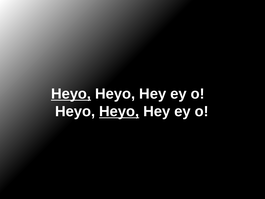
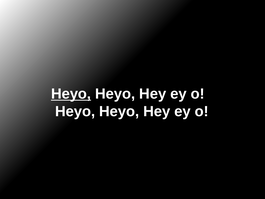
Heyo underline: present -> none (119, 111)
